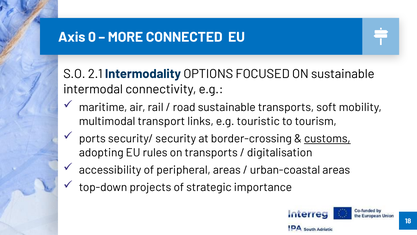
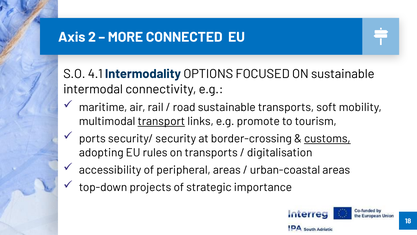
0: 0 -> 2 (92, 37)
2.1: 2.1 -> 4.1 (95, 74)
transport underline: none -> present (161, 121)
touristic: touristic -> promote (258, 121)
